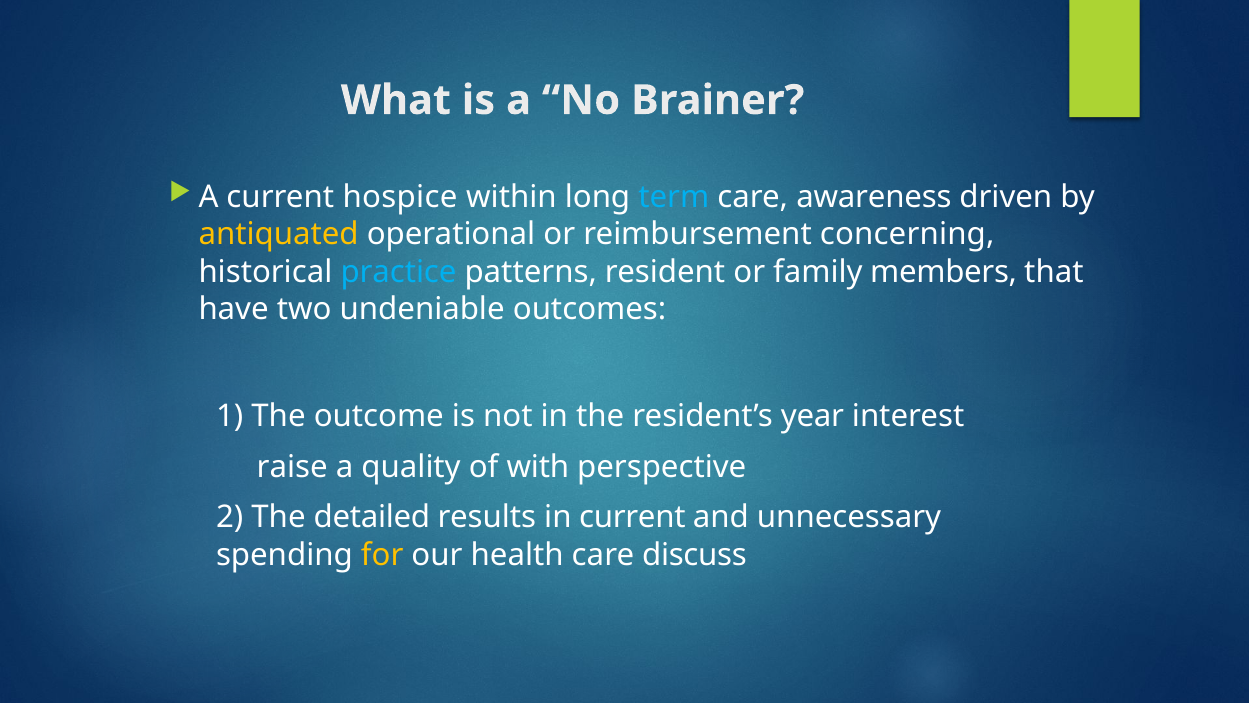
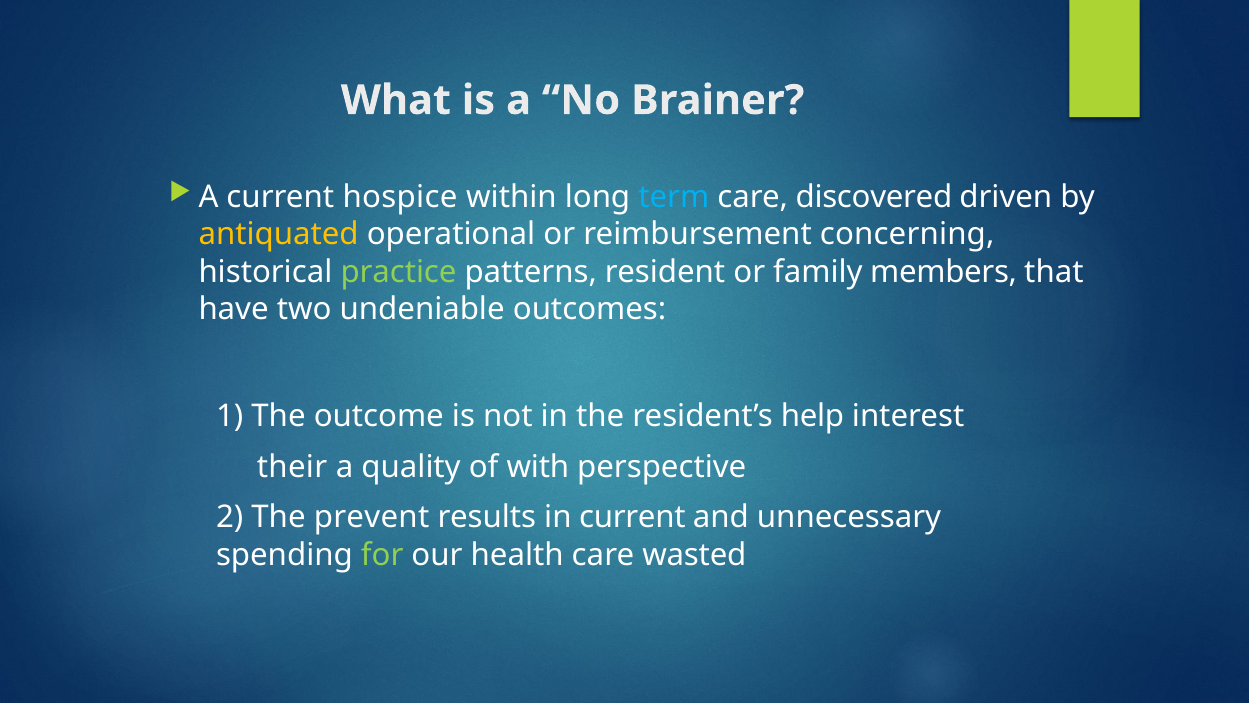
awareness: awareness -> discovered (874, 197)
practice colour: light blue -> light green (399, 272)
year: year -> help (812, 416)
raise: raise -> their (292, 467)
detailed: detailed -> prevent (372, 517)
for colour: yellow -> light green (382, 555)
discuss: discuss -> wasted (694, 555)
